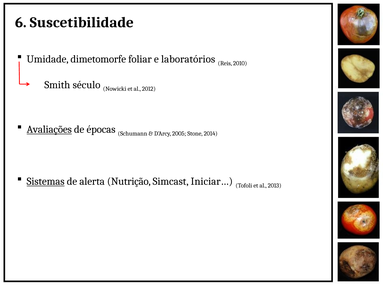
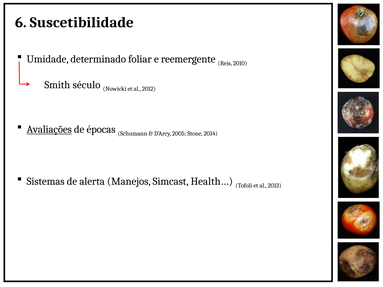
dimetomorfe: dimetomorfe -> determinado (98, 59)
laboratórios: laboratórios -> reemergente (188, 59)
Sistemas underline: present -> none (46, 182)
Nutrição: Nutrição -> Manejos (129, 182)
Iniciar…: Iniciar… -> Health… (212, 182)
